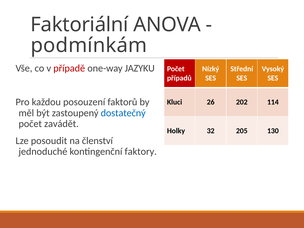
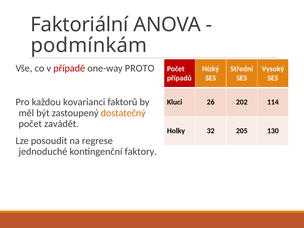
JAZYKU: JAZYKU -> PROTO (140, 68)
posouzení: posouzení -> kovarianci (84, 102)
dostatečný colour: blue -> orange (123, 113)
členství: členství -> regrese (97, 141)
